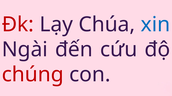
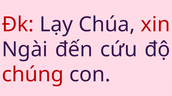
xin colour: blue -> red (155, 25)
